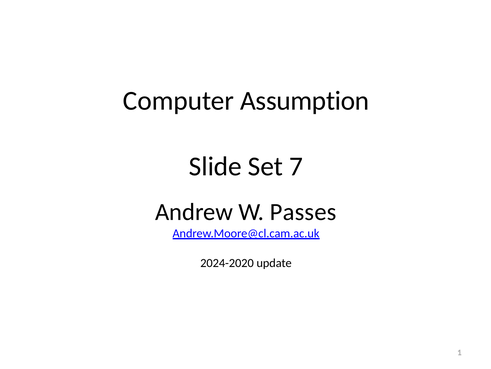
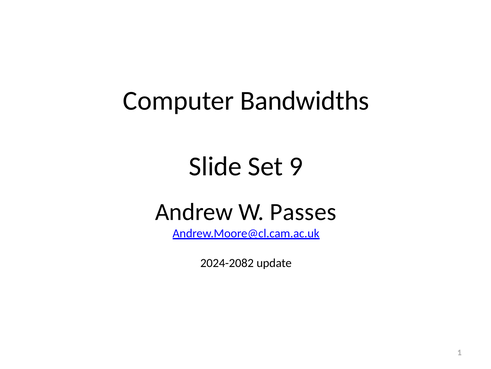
Assumption: Assumption -> Bandwidths (305, 101)
7: 7 -> 9 (296, 166)
2024-2020: 2024-2020 -> 2024-2082 (227, 263)
